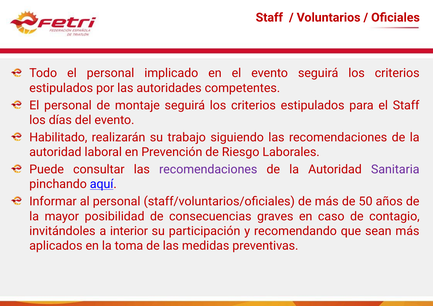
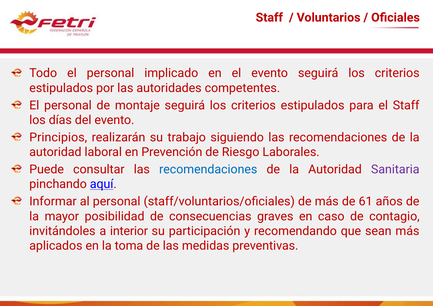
Habilitado: Habilitado -> Principios (58, 138)
recomendaciones colour: purple -> blue (208, 170)
50: 50 -> 61 (366, 202)
